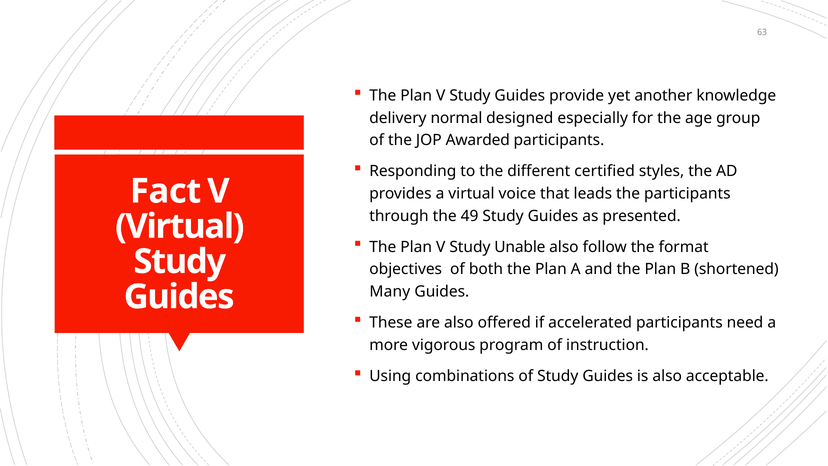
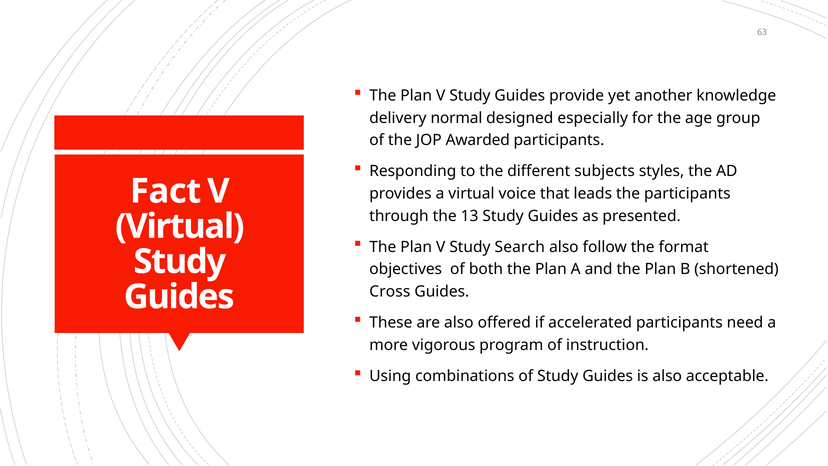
certified: certified -> subjects (605, 171)
49: 49 -> 13 (470, 216)
Unable: Unable -> Search (520, 247)
Many: Many -> Cross (390, 292)
